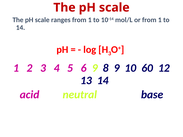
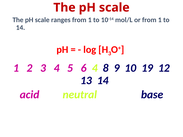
6 9: 9 -> 4 (95, 68)
60: 60 -> 19 (147, 68)
